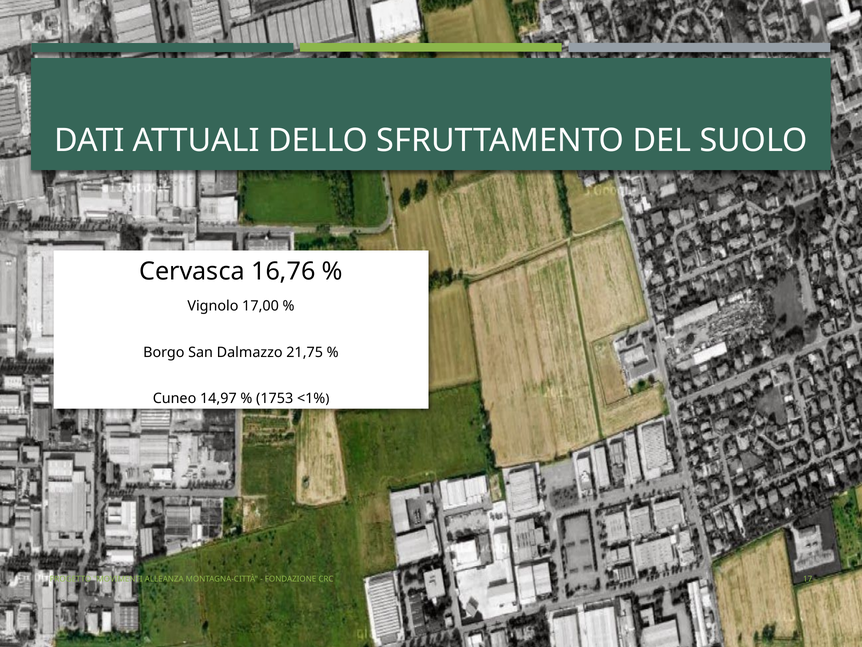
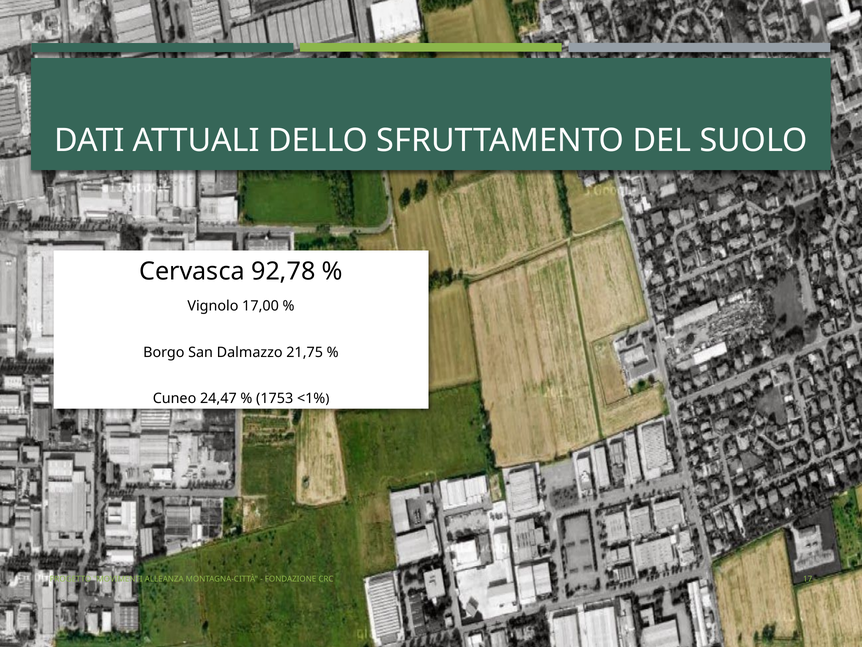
16,76: 16,76 -> 92,78 (283, 271)
14,97: 14,97 -> 24,47 (218, 398)
